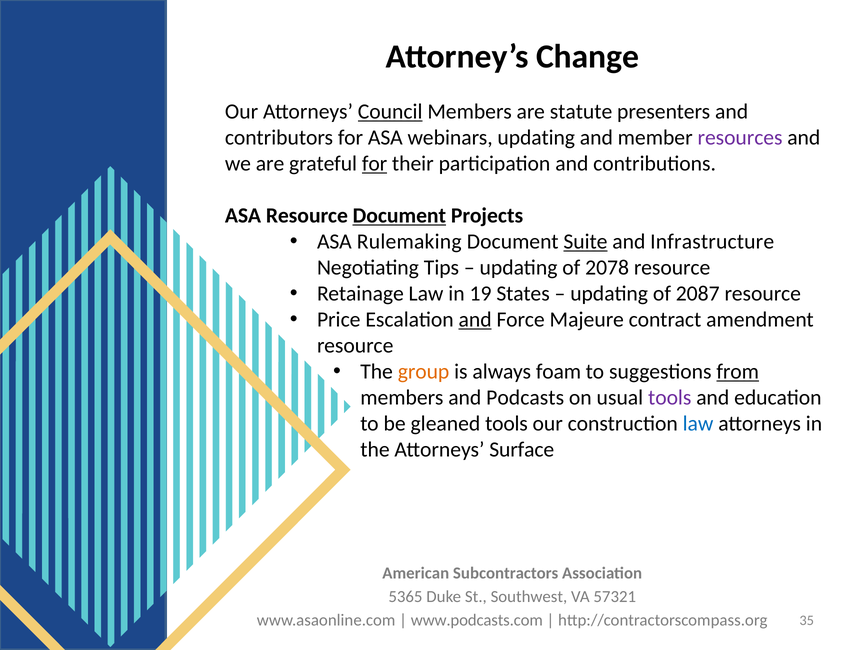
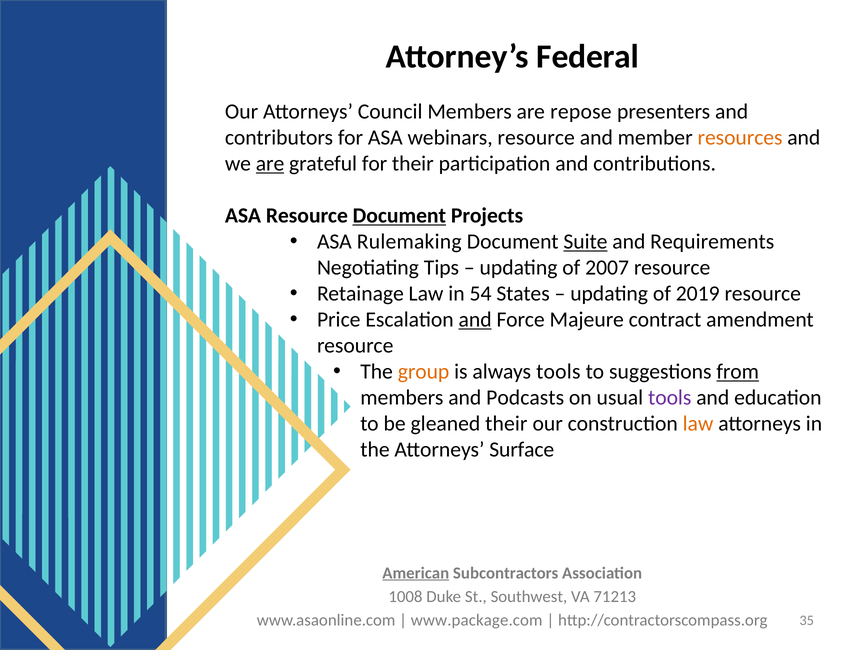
Change: Change -> Federal (588, 56)
Council underline: present -> none (390, 112)
statute: statute -> repose (581, 112)
webinars updating: updating -> resource (536, 137)
resources colour: purple -> orange (740, 137)
are underline: none -> present (270, 163)
for underline: present -> none (375, 163)
Infrastructure: Infrastructure -> Requirements (712, 241)
2078: 2078 -> 2007 (607, 267)
19: 19 -> 54 (481, 293)
2087: 2087 -> 2019 (698, 293)
always foam: foam -> tools (558, 371)
gleaned tools: tools -> their (506, 423)
law colour: blue -> orange (698, 423)
American underline: none -> present (416, 573)
5365: 5365 -> 1008 (405, 596)
57321: 57321 -> 71213 (615, 596)
www.podcasts.com: www.podcasts.com -> www.package.com (477, 620)
